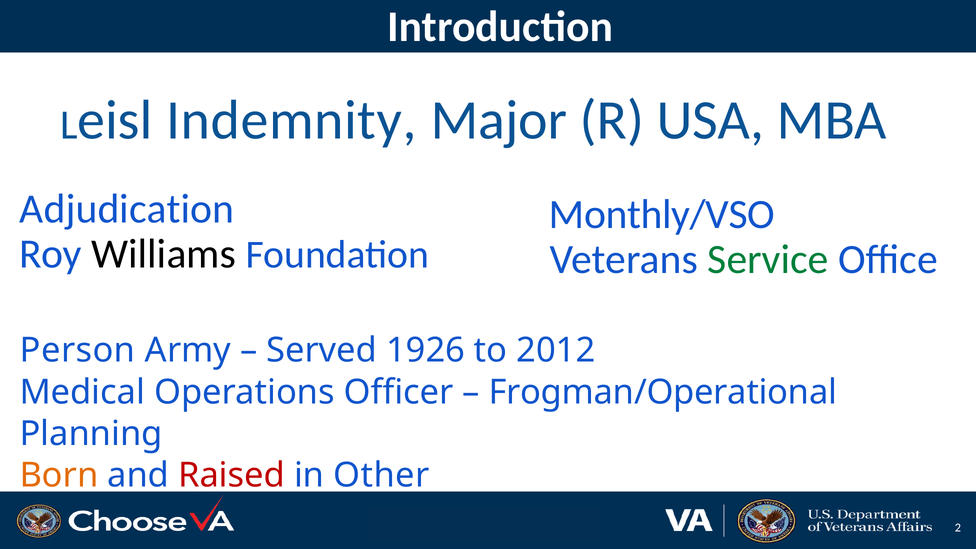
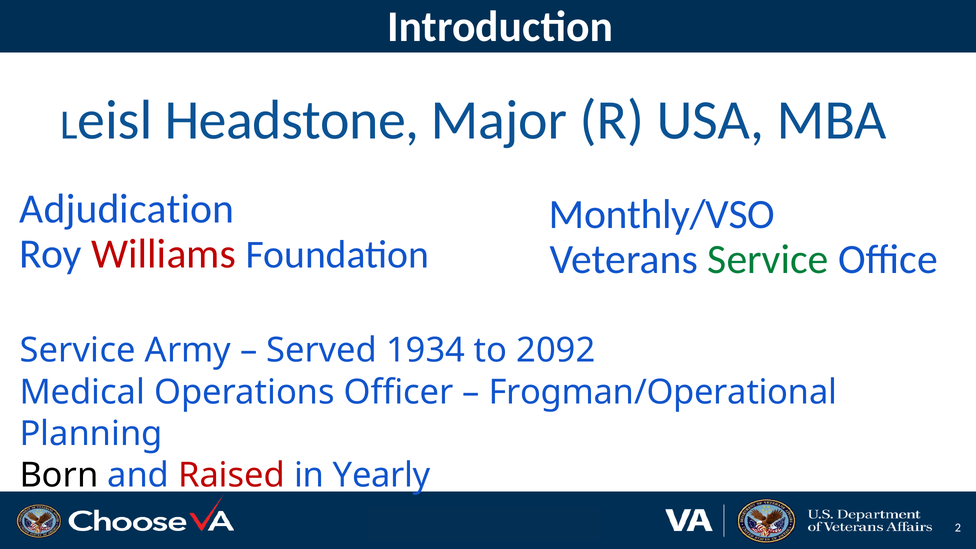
Indemnity: Indemnity -> Headstone (292, 120)
Williams colour: black -> red (164, 254)
Person: Person -> Service (78, 350)
1926: 1926 -> 1934 (426, 350)
2012: 2012 -> 2092 (556, 350)
Born colour: orange -> black (59, 475)
Other: Other -> Yearly (382, 475)
